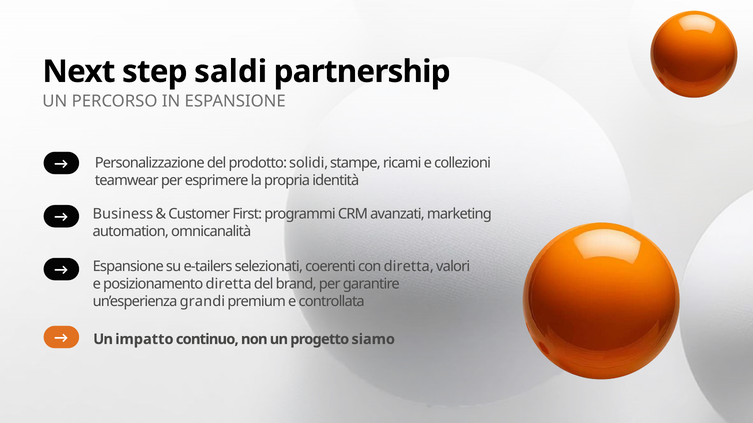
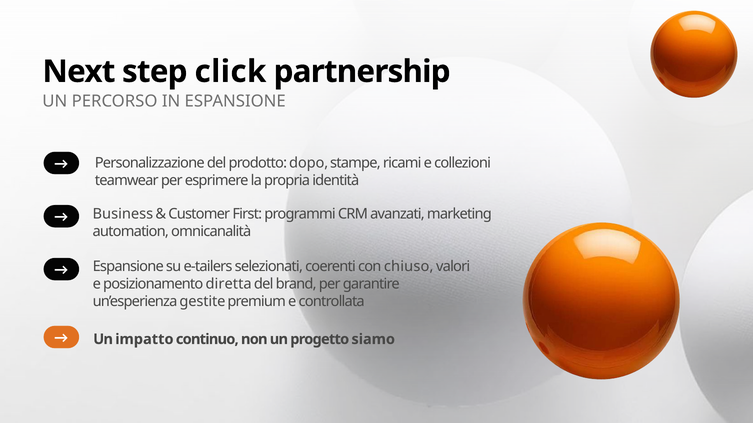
saldi: saldi -> click (230, 72)
solidi: solidi -> dopo (309, 163)
con diretta: diretta -> chiuso (409, 267)
grandi: grandi -> gestite (202, 302)
